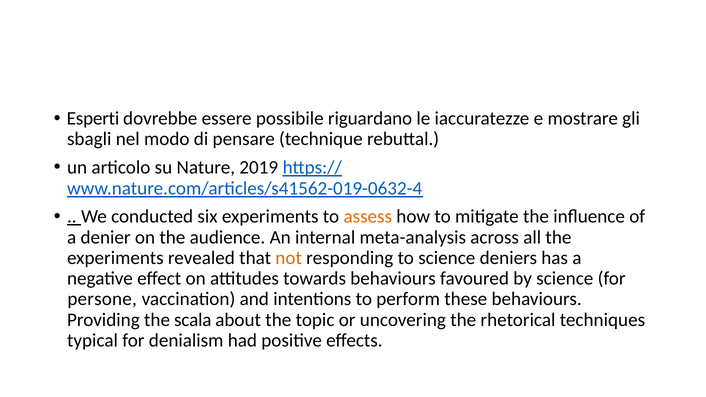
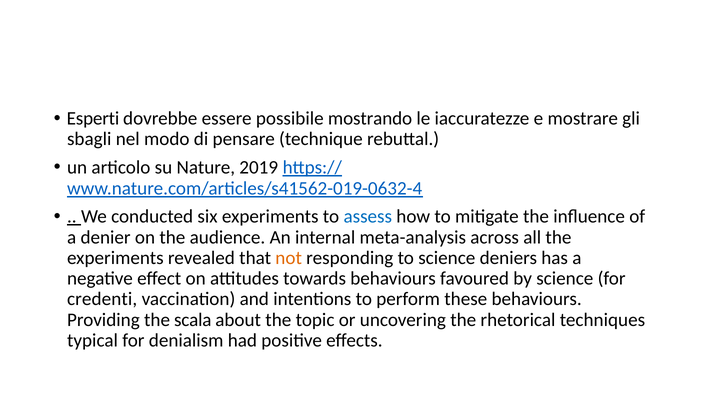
riguardano: riguardano -> mostrando (370, 119)
assess colour: orange -> blue (368, 217)
persone: persone -> credenti (102, 299)
